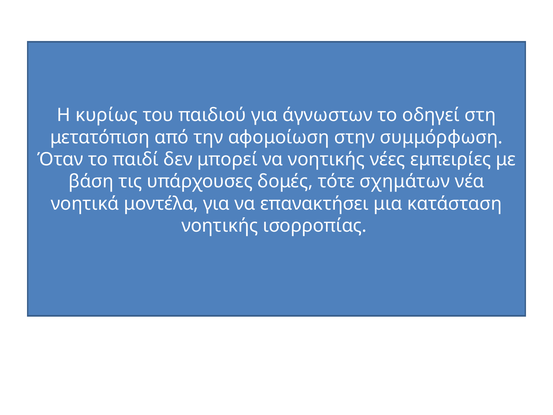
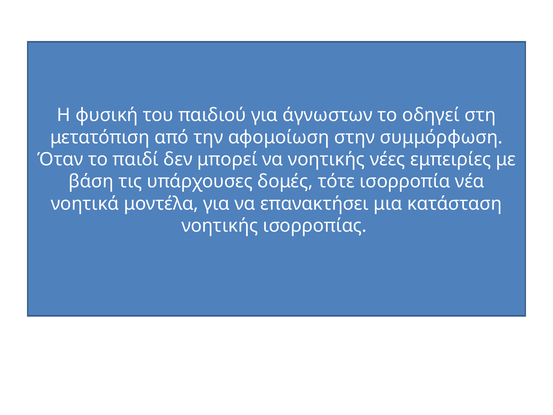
κυρίως: κυρίως -> φυσική (107, 115)
σχημάτων: σχημάτων -> ισορροπία (405, 181)
